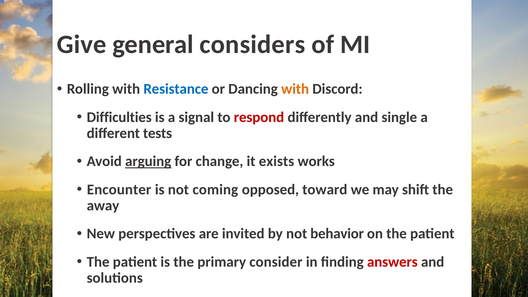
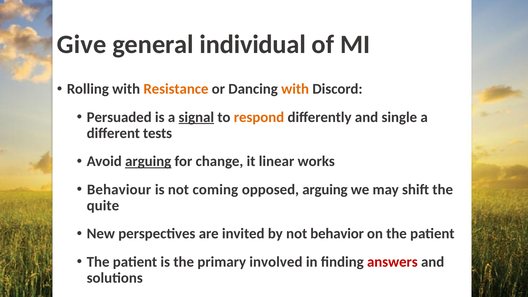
considers: considers -> individual (253, 44)
Resistance colour: blue -> orange (176, 89)
Difficulties: Difficulties -> Persuaded (119, 117)
signal underline: none -> present (196, 117)
respond colour: red -> orange (259, 117)
exists: exists -> linear (277, 161)
Encounter: Encounter -> Behaviour (119, 190)
opposed toward: toward -> arguing (325, 190)
away: away -> quite (103, 206)
consider: consider -> involved (276, 262)
